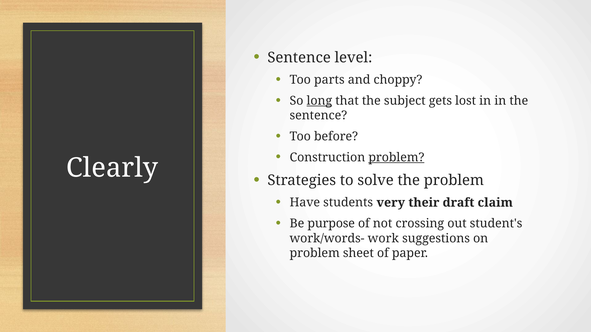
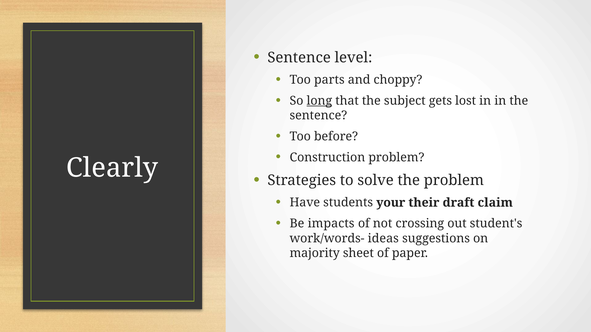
problem underline: present -> none (396, 157)
very: very -> your (391, 203)
purpose: purpose -> impacts (331, 224)
work: work -> ideas (383, 239)
problem: problem -> majority (315, 253)
